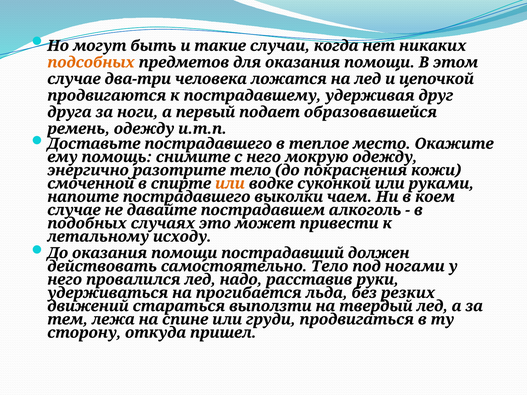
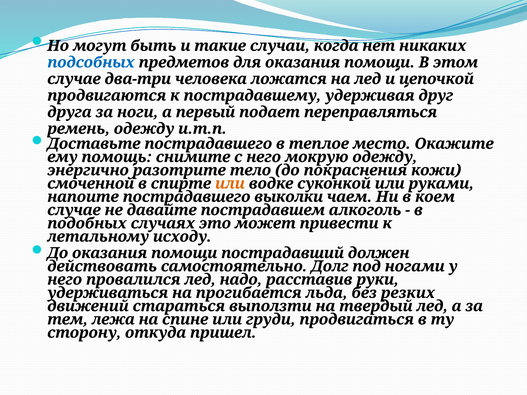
подсобных colour: orange -> blue (91, 62)
образовавшейся: образовавшейся -> переправляться (371, 112)
самостоятельно Тело: Тело -> Долг (330, 266)
